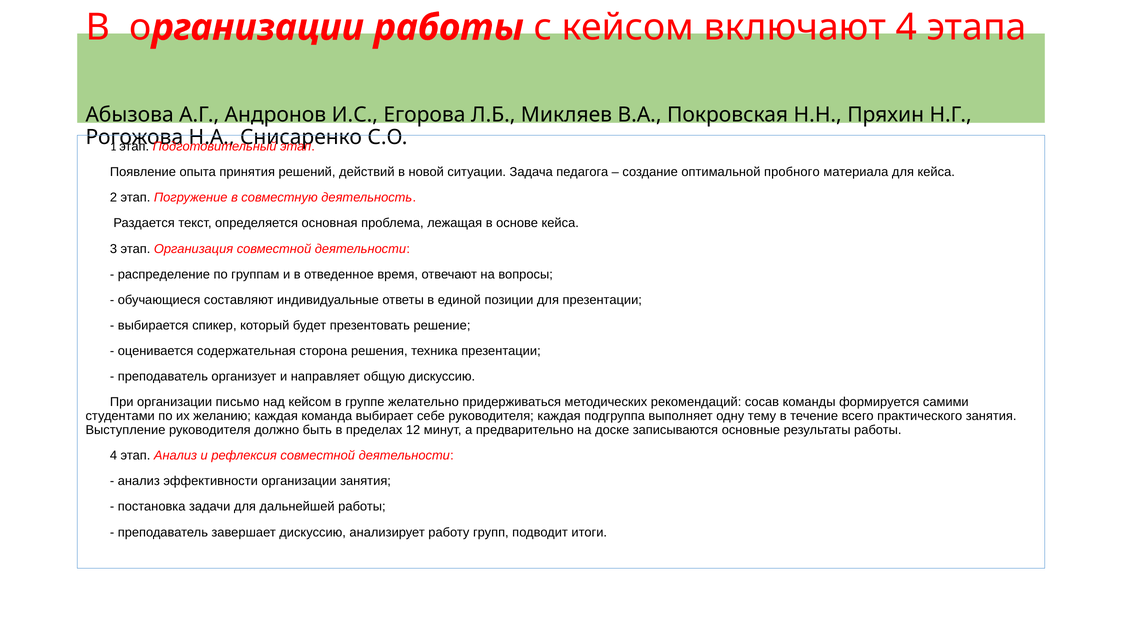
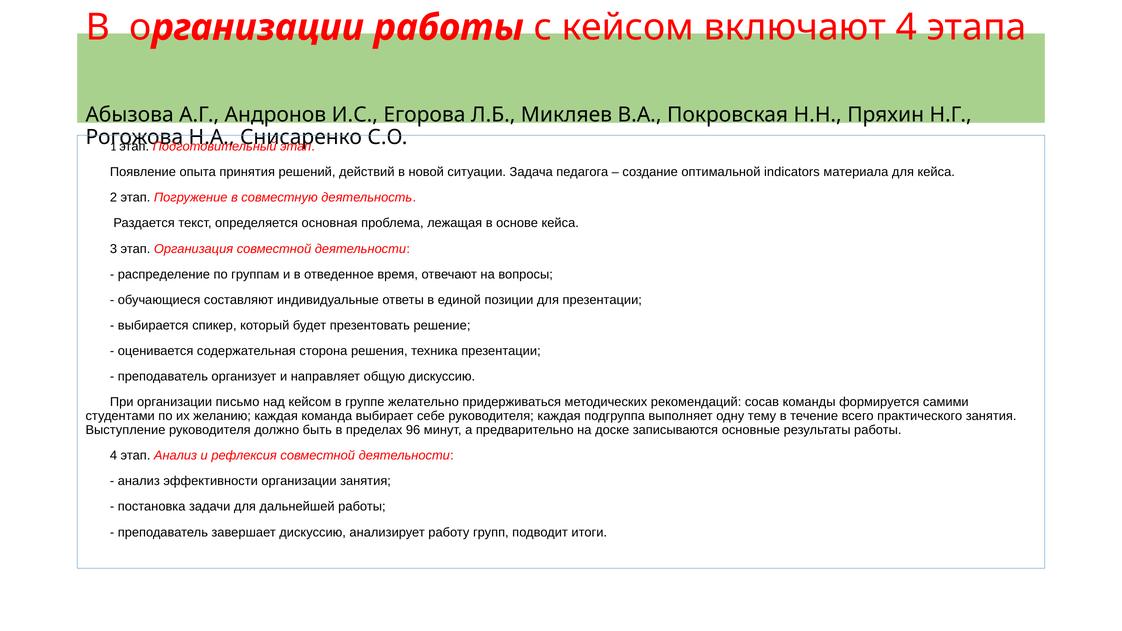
пробного: пробного -> indicators (792, 172)
12: 12 -> 96 (413, 430)
